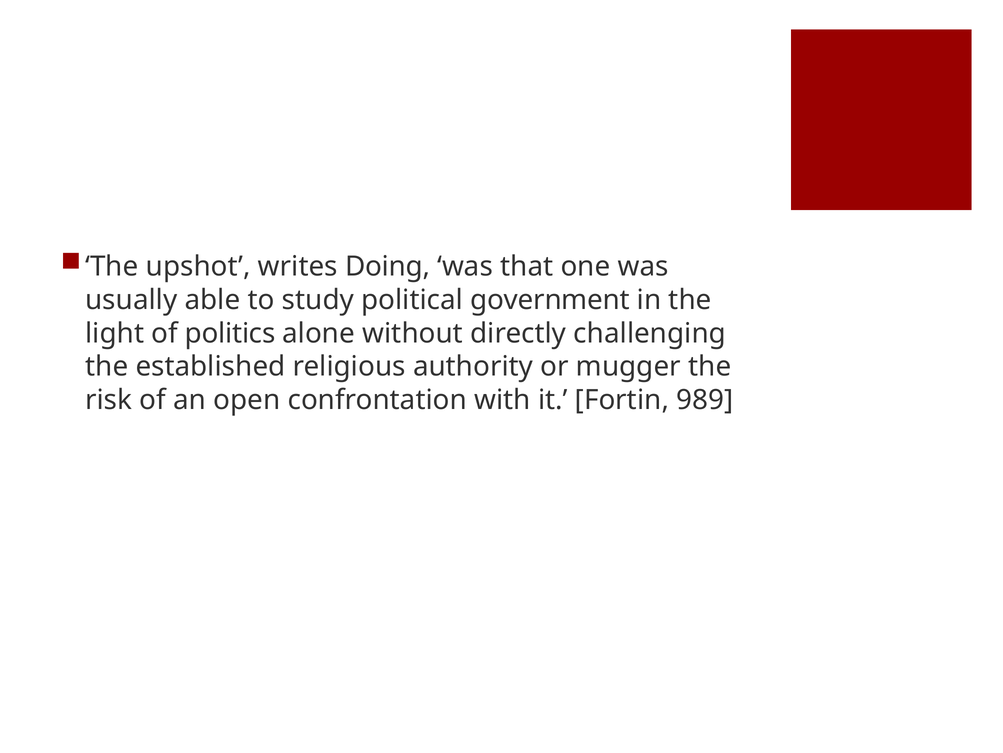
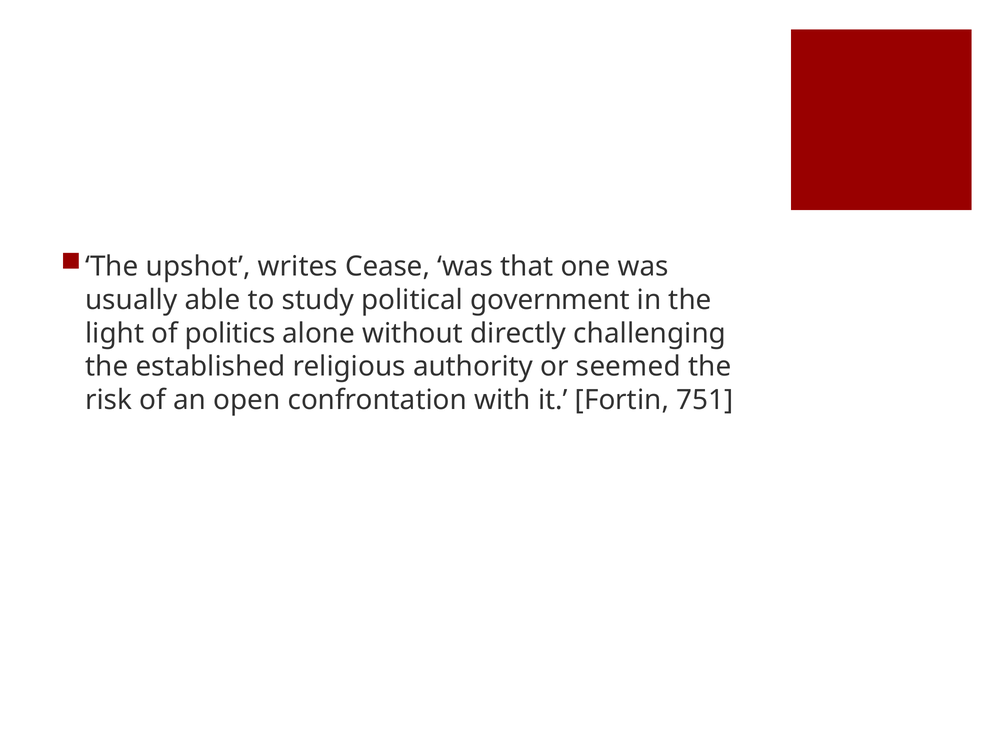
Doing: Doing -> Cease (388, 266)
mugger: mugger -> seemed (628, 366)
989: 989 -> 751 (705, 400)
